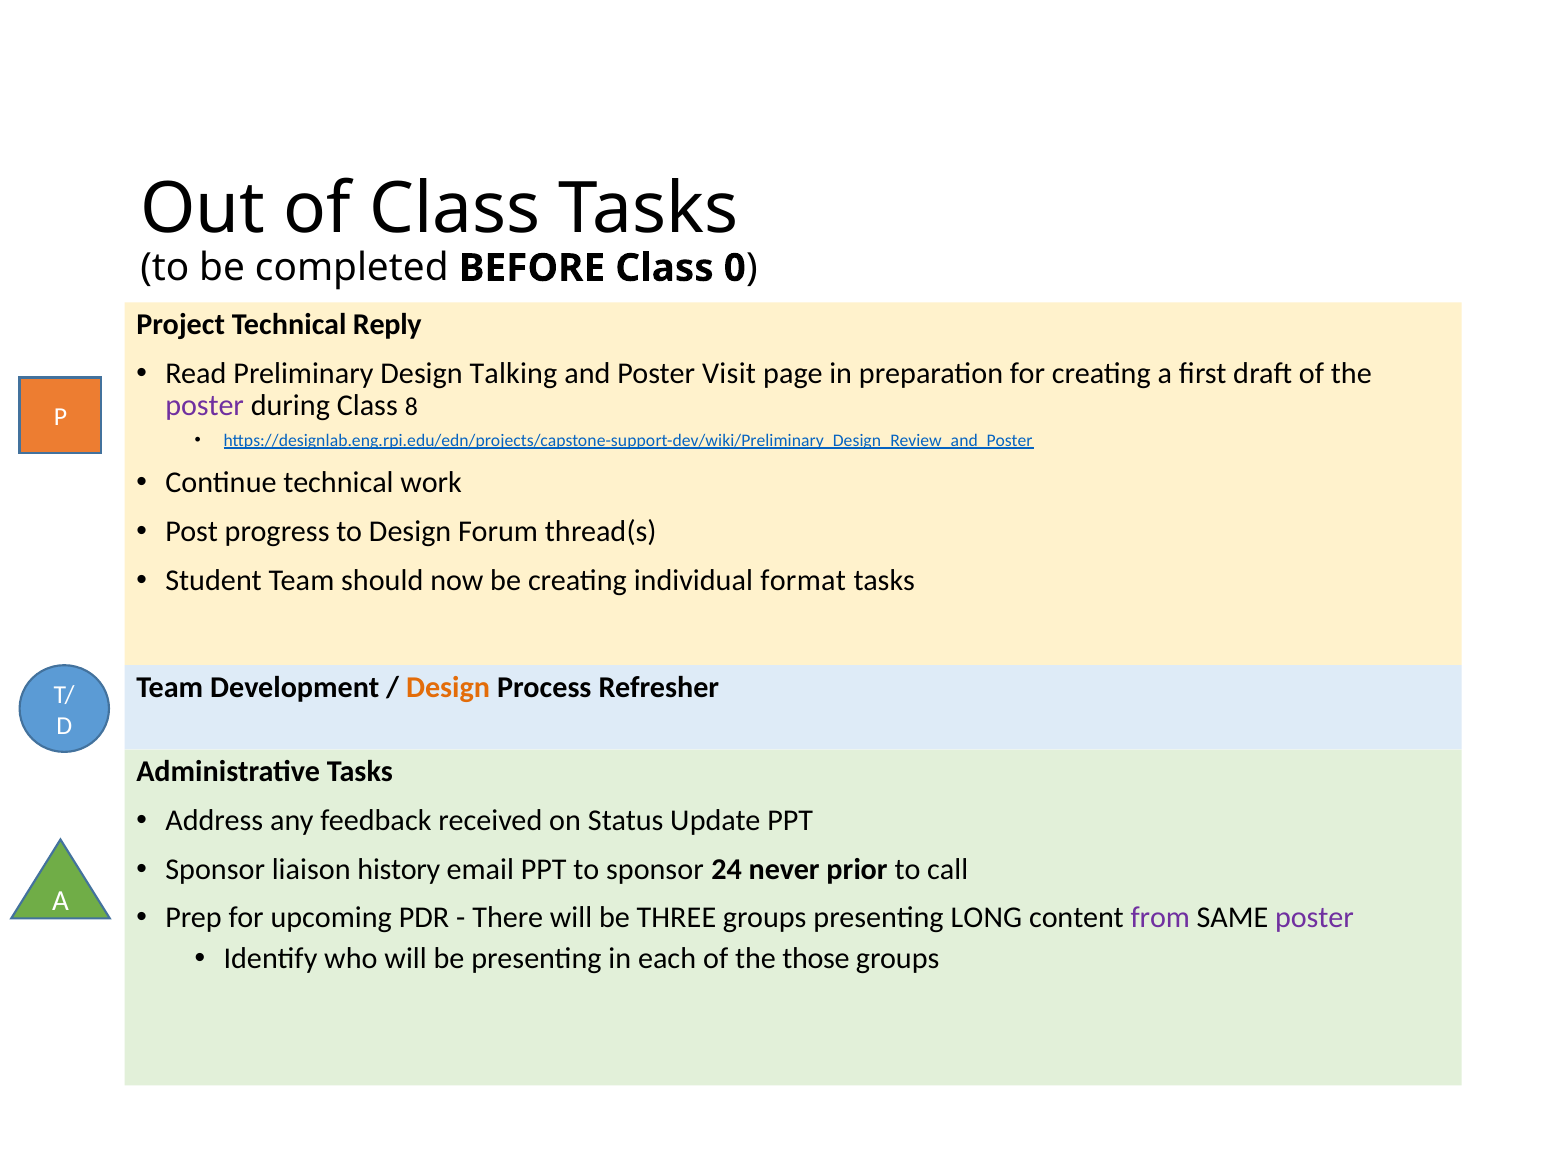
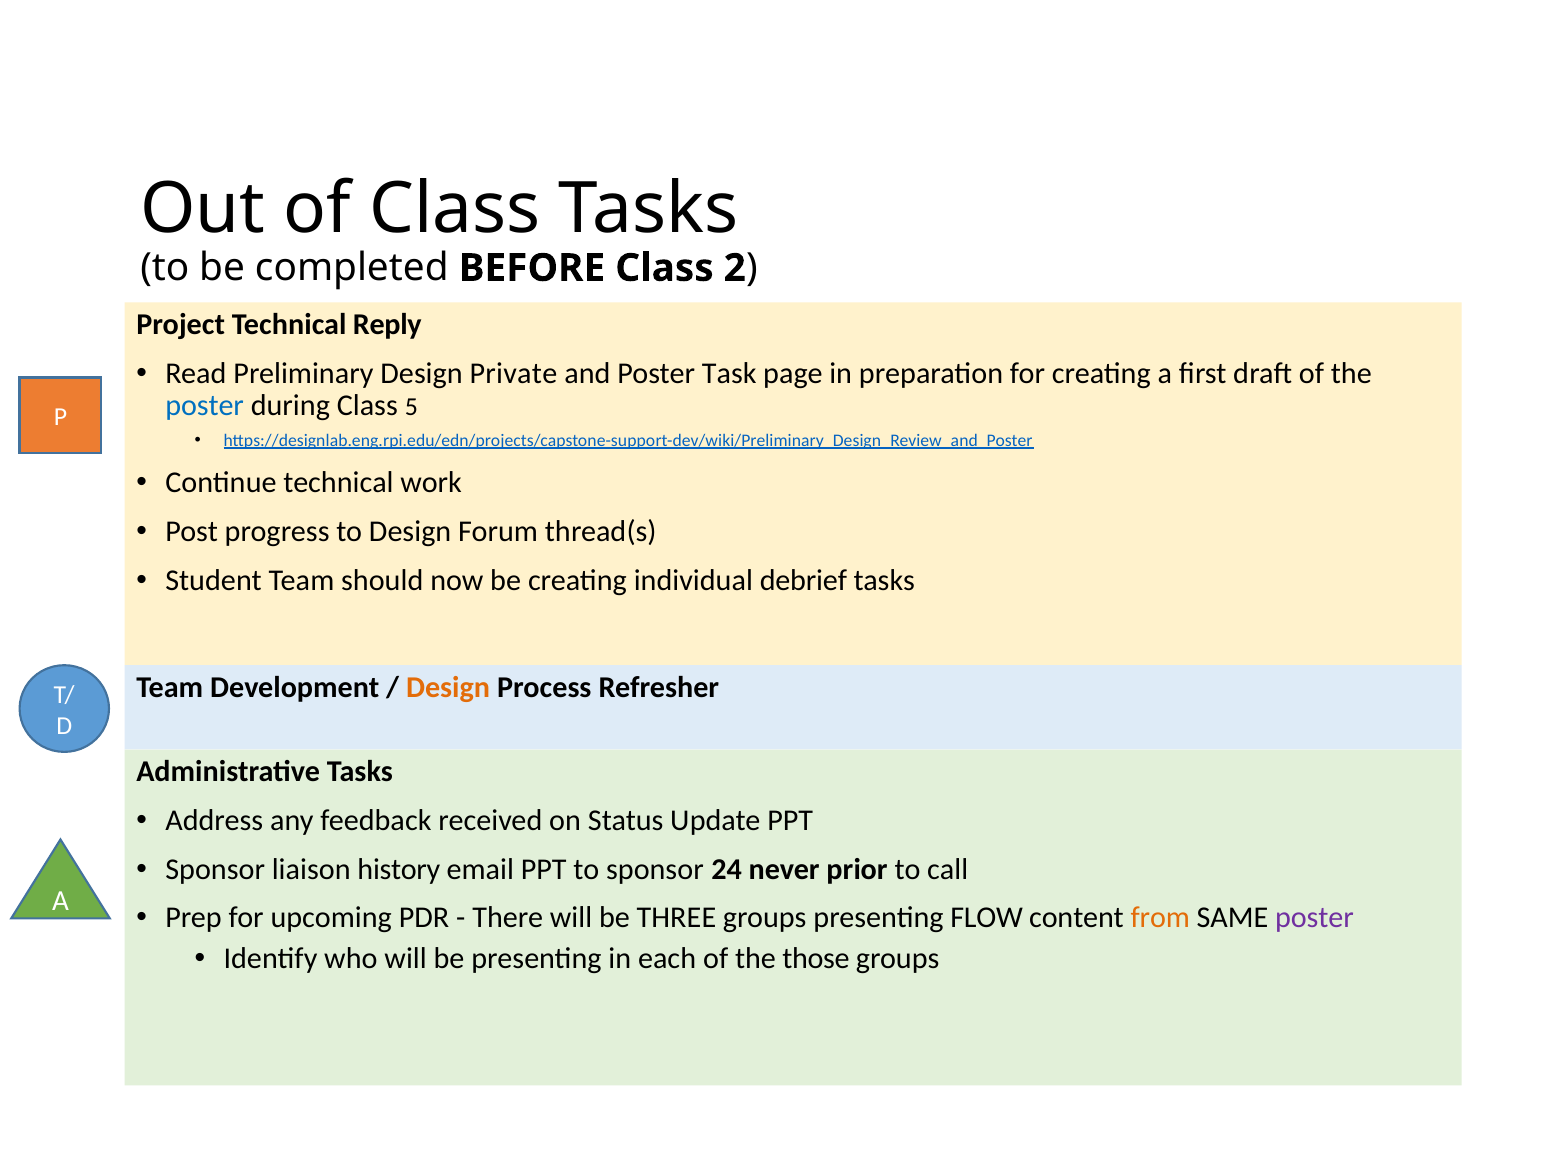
0: 0 -> 2 (735, 268)
Talking: Talking -> Private (513, 373)
Visit: Visit -> Task (729, 373)
poster colour: purple -> blue (205, 406)
8: 8 -> 5 (411, 407)
format: format -> debrief (803, 580)
LONG: LONG -> FLOW (987, 918)
from colour: purple -> orange (1160, 918)
